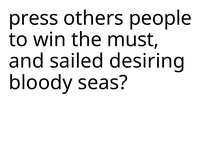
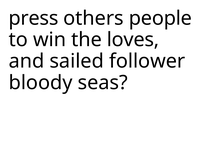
must: must -> loves (133, 40)
desiring: desiring -> follower (147, 61)
